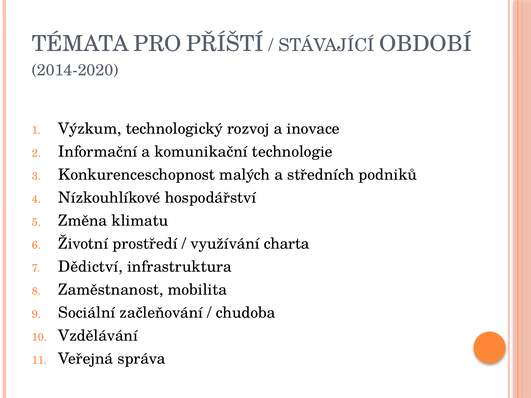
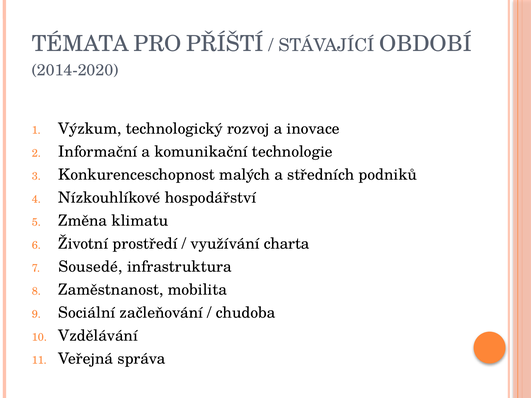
Dědictví: Dědictví -> Sousedé (90, 267)
